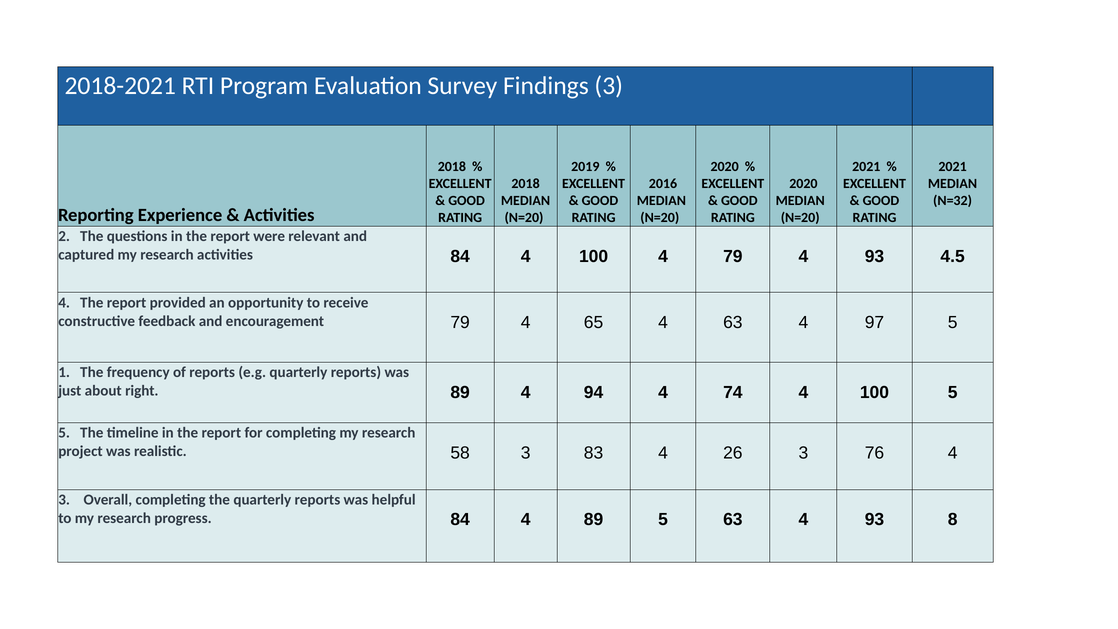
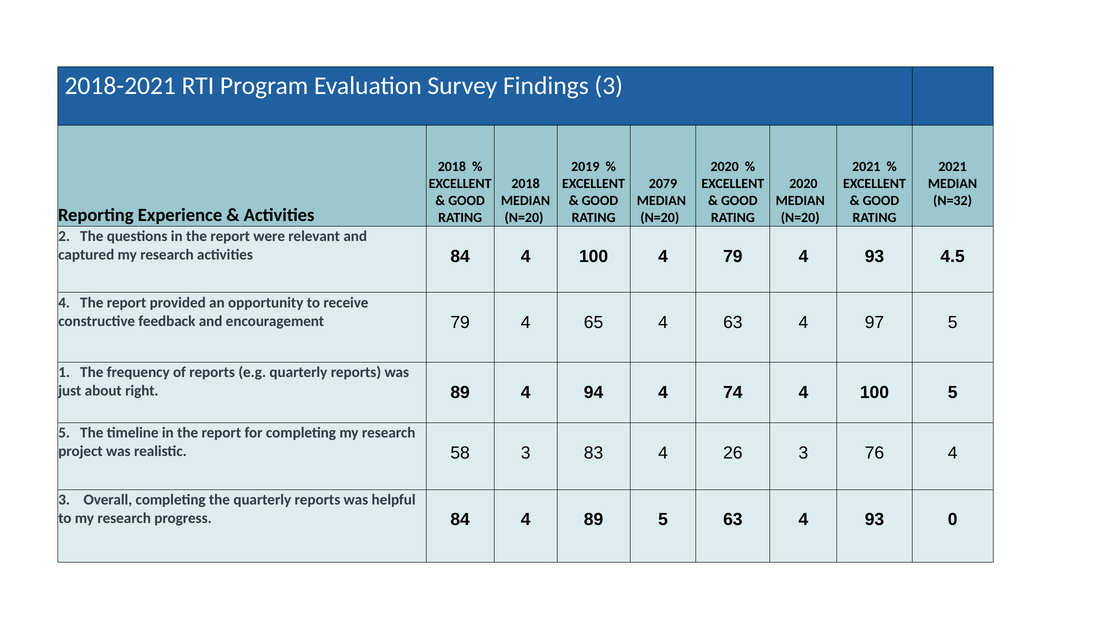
2016: 2016 -> 2079 (663, 184)
8: 8 -> 0 (953, 520)
